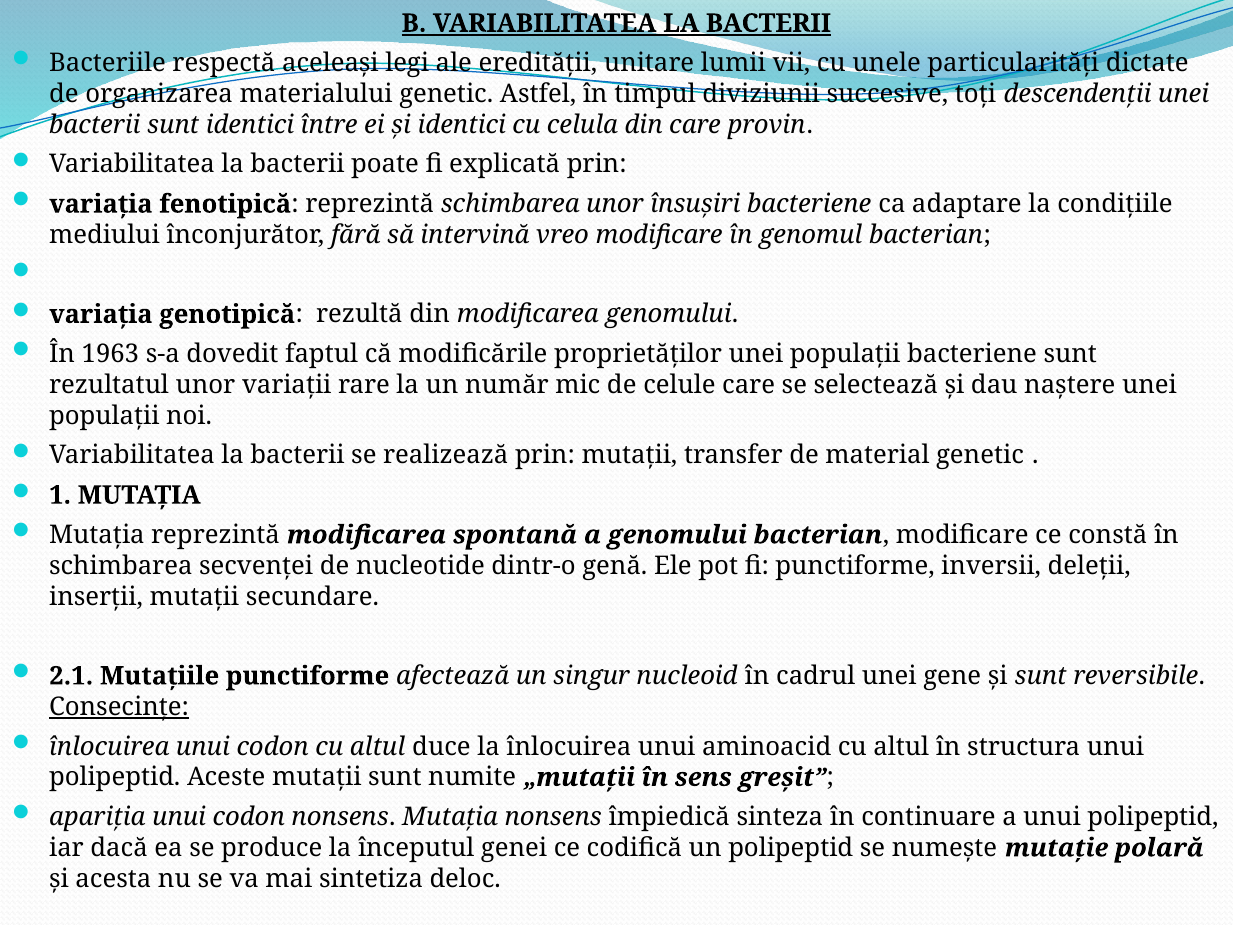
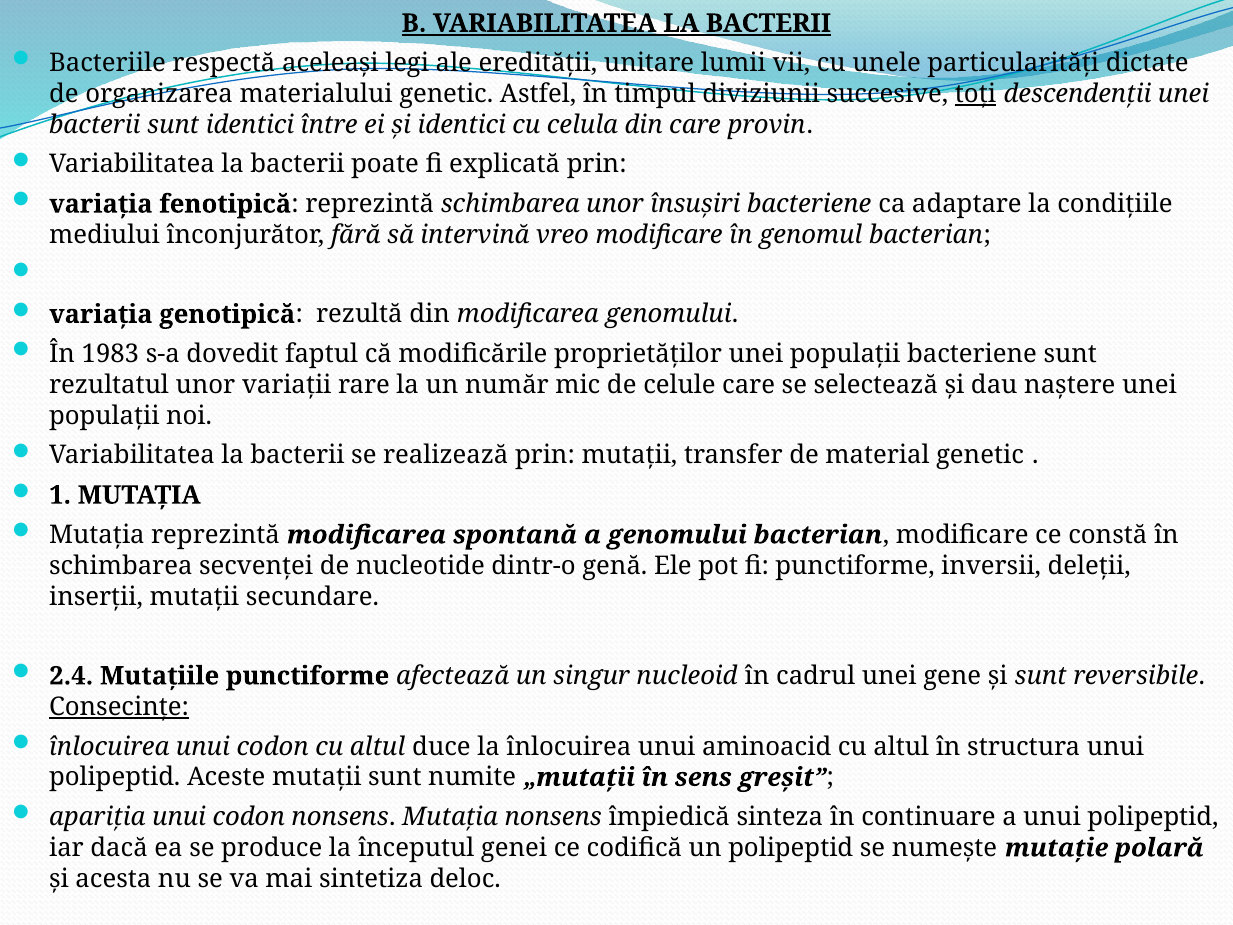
toţi underline: none -> present (975, 94)
1963: 1963 -> 1983 (110, 354)
2.1: 2.1 -> 2.4 (71, 676)
